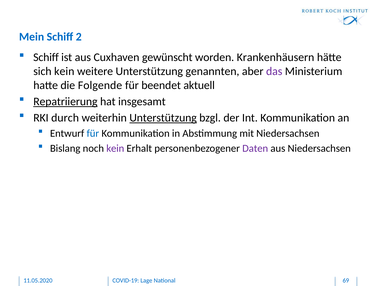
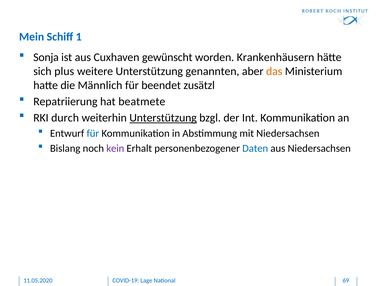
2: 2 -> 1 (79, 37)
Schiff: Schiff -> Sonja (46, 57)
sich kein: kein -> plus (64, 71)
das colour: purple -> orange (274, 71)
Folgende: Folgende -> Männlich (100, 85)
aktuell: aktuell -> zusätzl (199, 85)
Repatriierung underline: present -> none (65, 101)
insgesamt: insgesamt -> beatmete (142, 101)
Daten colour: purple -> blue (255, 148)
